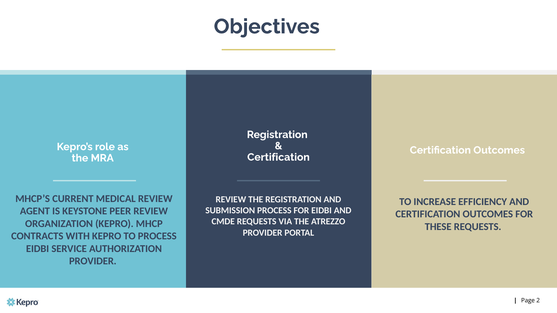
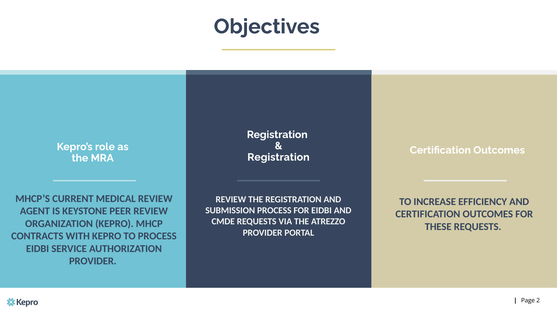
Certification: Certification -> Registration (278, 157)
